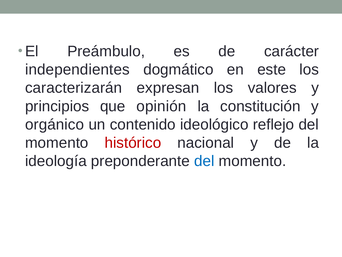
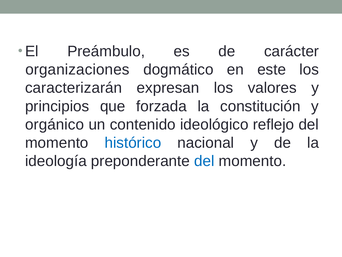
independientes: independientes -> organizaciones (77, 70)
opinión: opinión -> forzada (162, 106)
histórico colour: red -> blue (133, 143)
